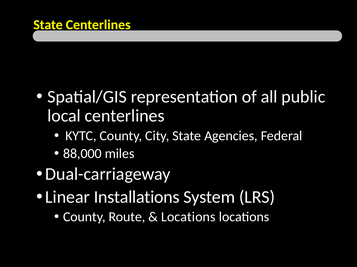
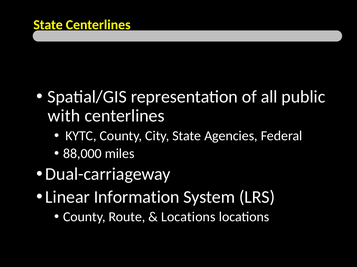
local: local -> with (64, 116)
Installations: Installations -> Information (137, 197)
